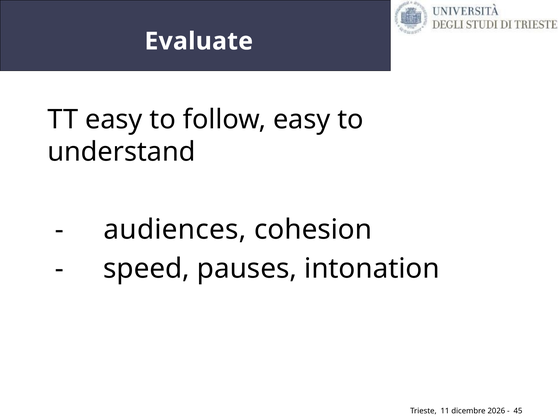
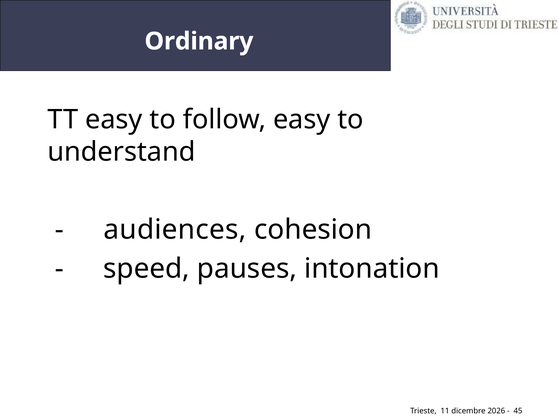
Evaluate: Evaluate -> Ordinary (199, 41)
